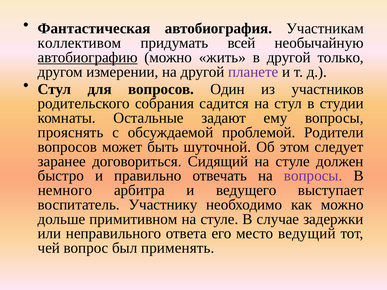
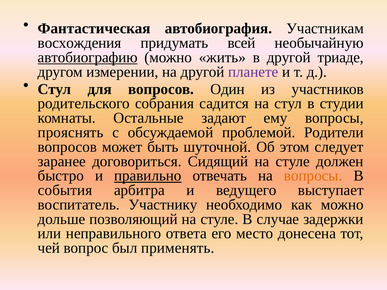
коллективом: коллективом -> восхождения (80, 43)
только: только -> триаде (341, 57)
правильно underline: none -> present (148, 176)
вопросы colour: purple -> orange (313, 176)
немного: немного -> события (65, 190)
примитивном: примитивном -> позволяющий (133, 219)
ведущий: ведущий -> донесена (307, 234)
